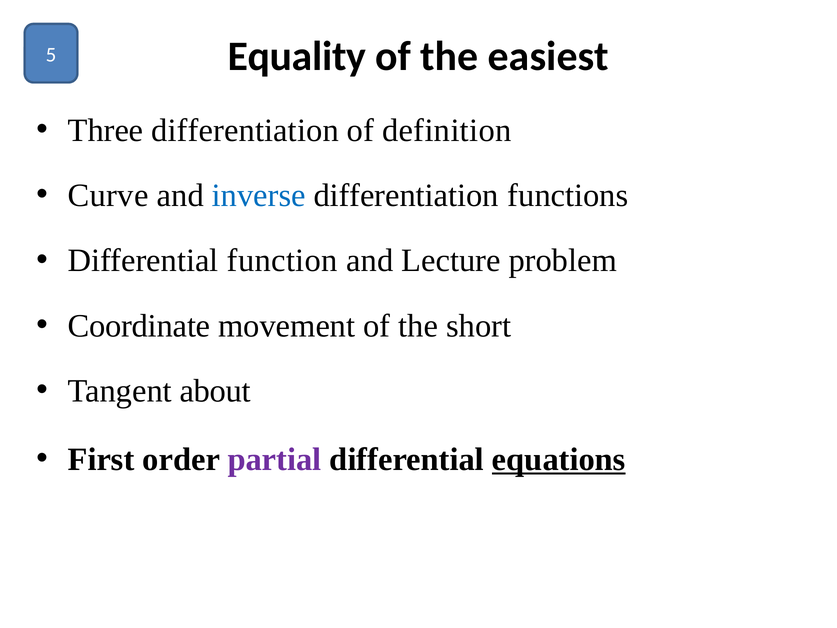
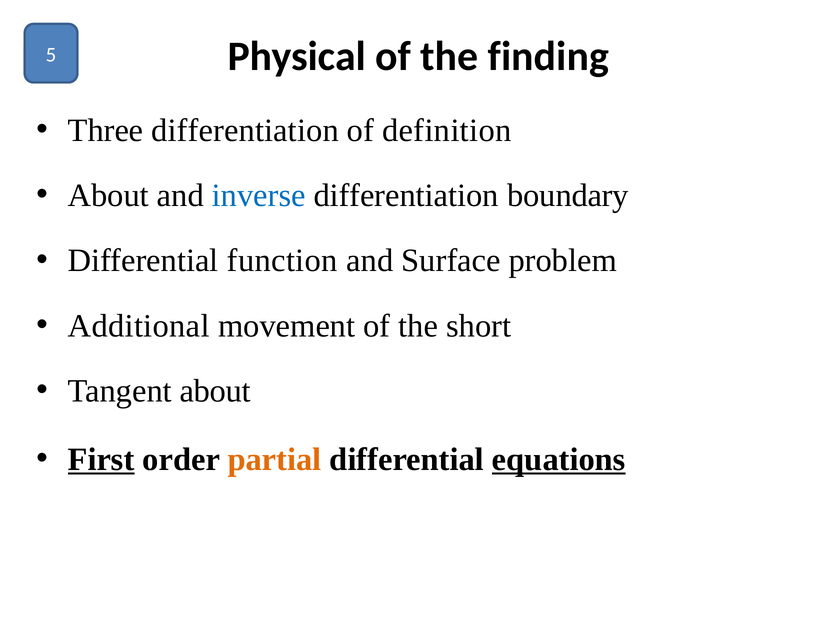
Equality: Equality -> Physical (297, 57)
easiest: easiest -> finding (548, 57)
Curve: Curve -> About (108, 195)
functions: functions -> boundary (568, 195)
Lecture: Lecture -> Surface (451, 261)
Coordinate: Coordinate -> Additional (139, 326)
First underline: none -> present (101, 459)
partial colour: purple -> orange (274, 459)
